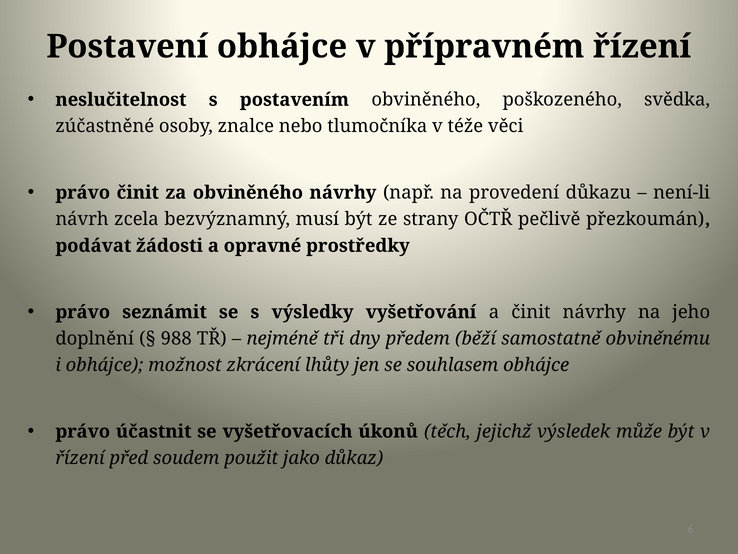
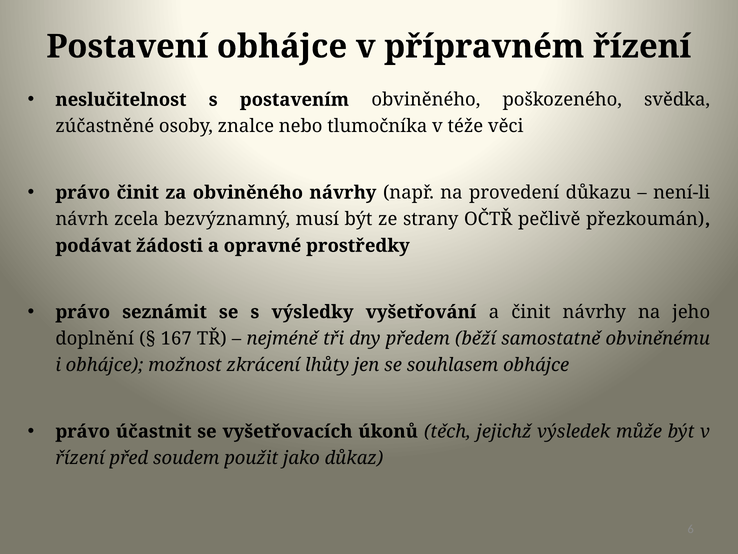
988: 988 -> 167 (176, 338)
